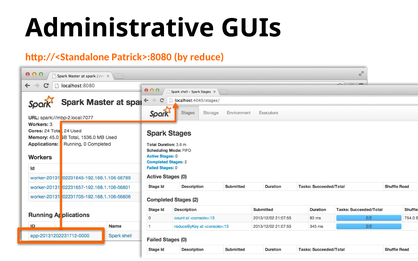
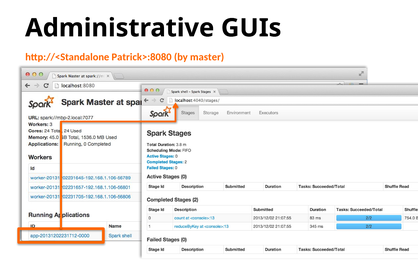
reduce: reduce -> master (207, 57)
